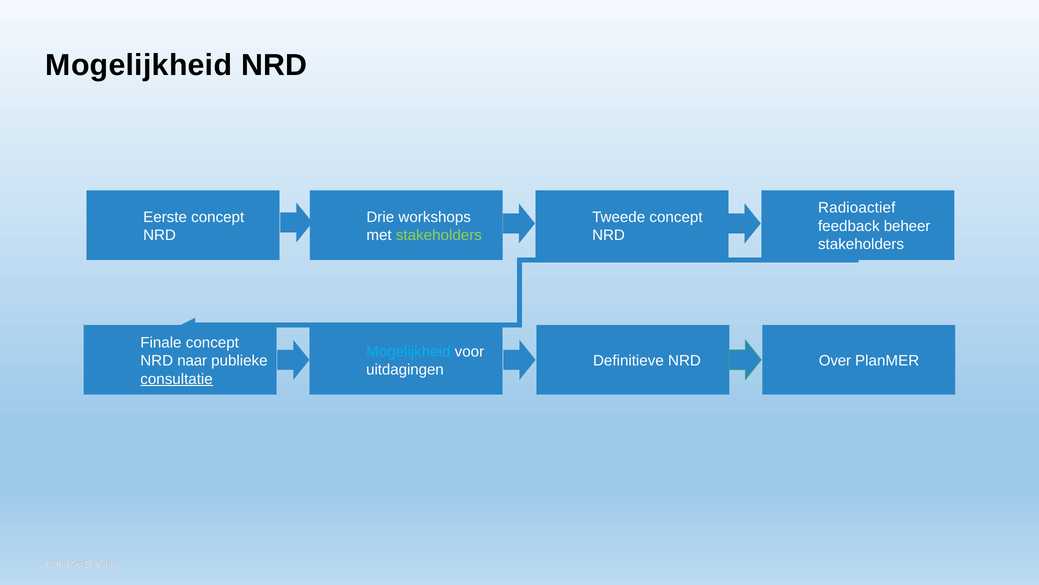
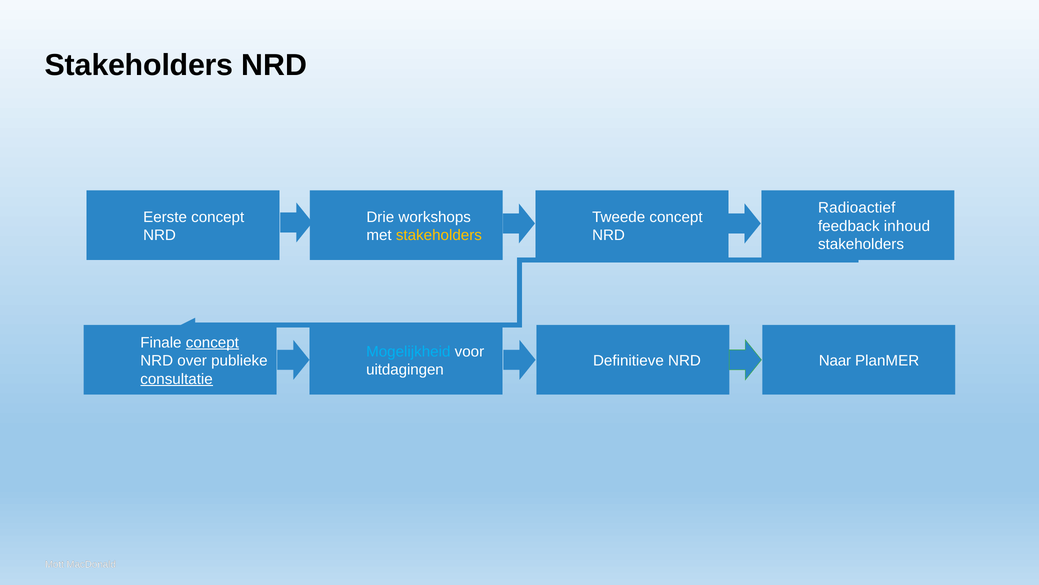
Mogelijkheid: Mogelijkheid -> Stakeholders (139, 65)
beheer: beheer -> inhoud (907, 226)
stakeholders colour: light green -> yellow (439, 235)
concept underline: none -> present (212, 342)
naar: naar -> over (192, 361)
Over: Over -> Naar (835, 361)
